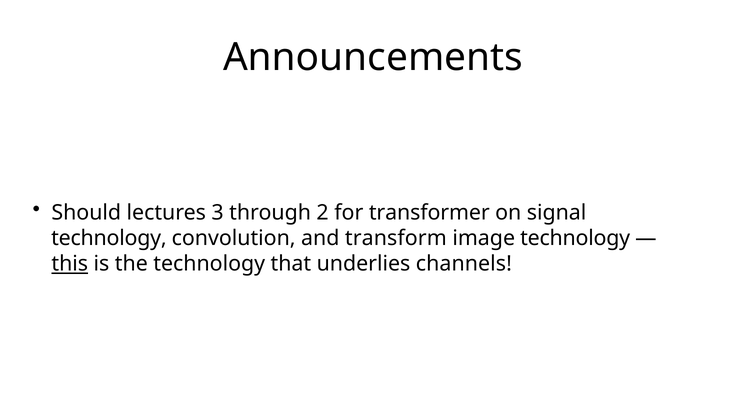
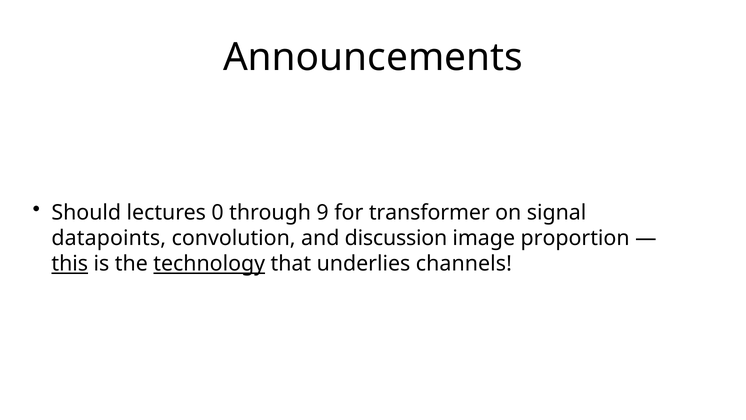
3: 3 -> 0 (218, 212)
2: 2 -> 9 (323, 212)
technology: technology -> datapoints (109, 238)
transform: transform -> discussion (396, 238)
image technology: technology -> proportion (575, 238)
technology underline: none -> present (209, 264)
